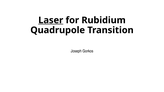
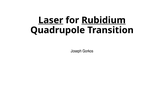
Rubidium underline: none -> present (104, 20)
